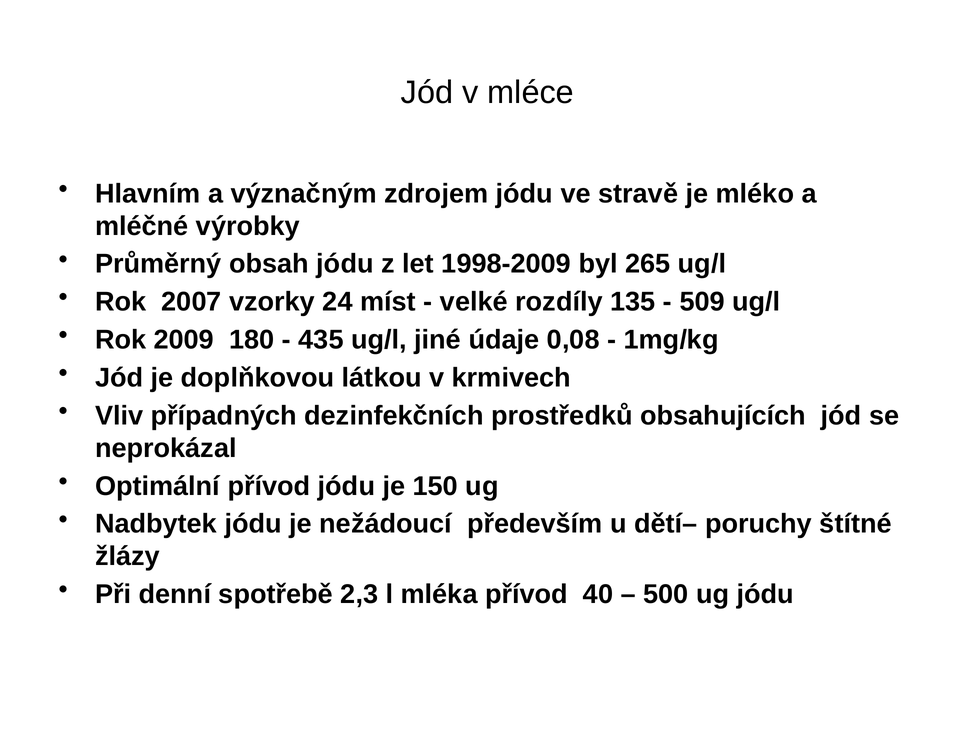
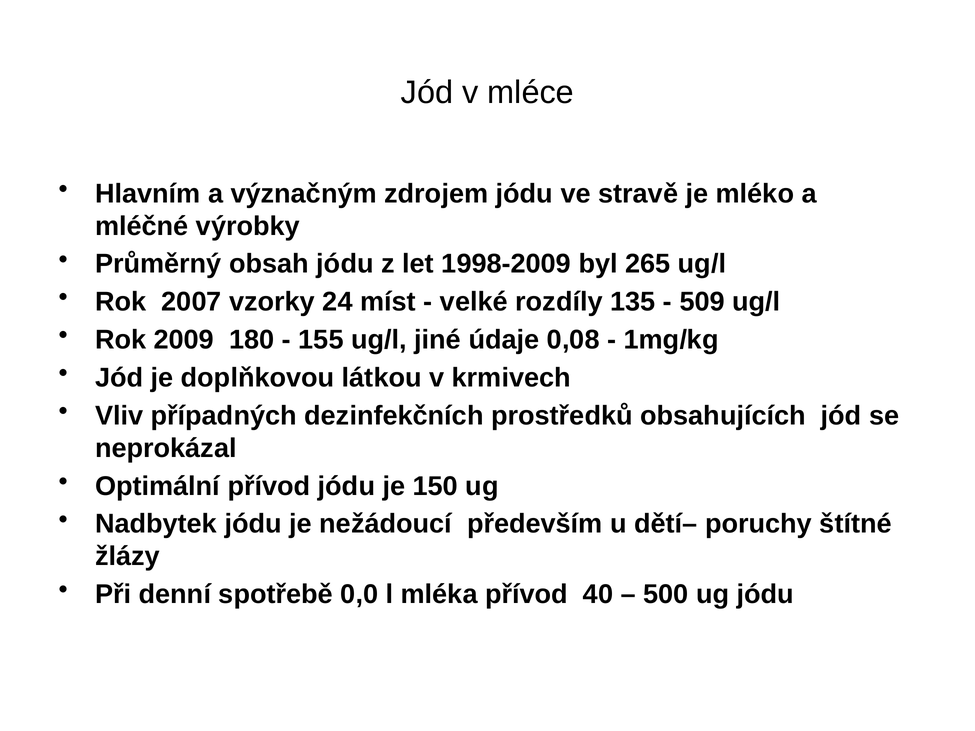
435: 435 -> 155 (321, 340)
2,3: 2,3 -> 0,0 (359, 595)
